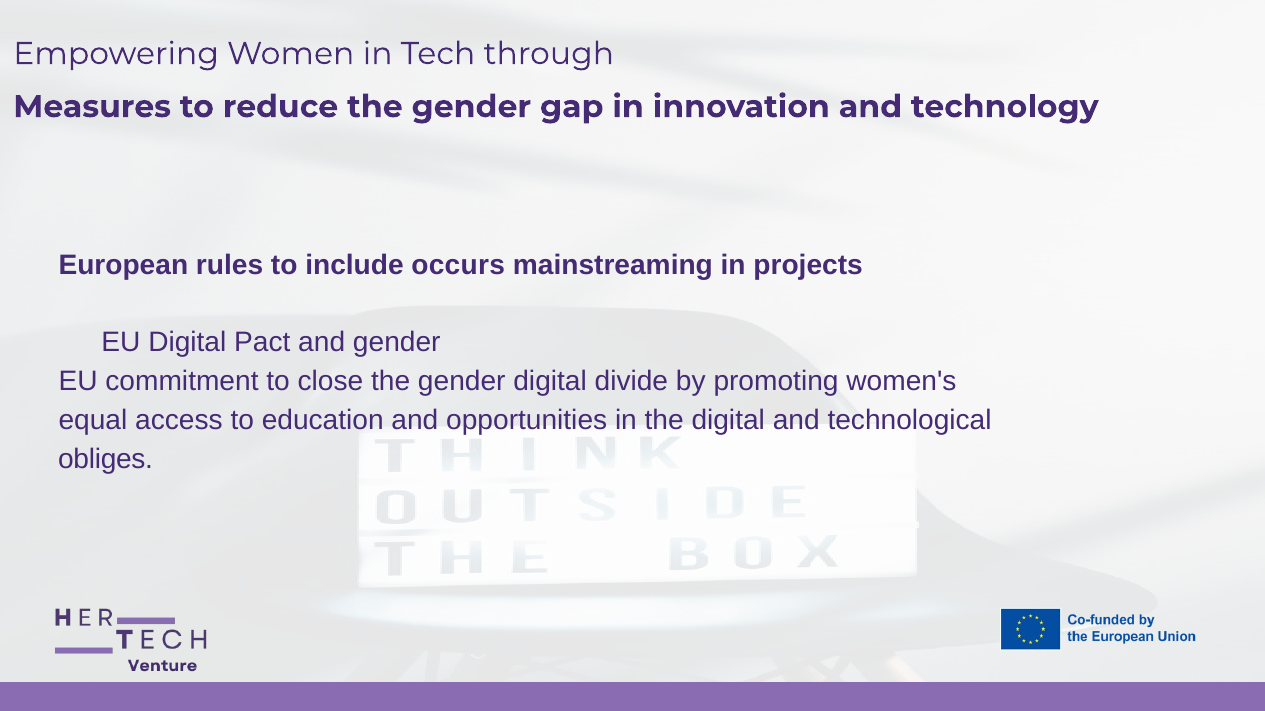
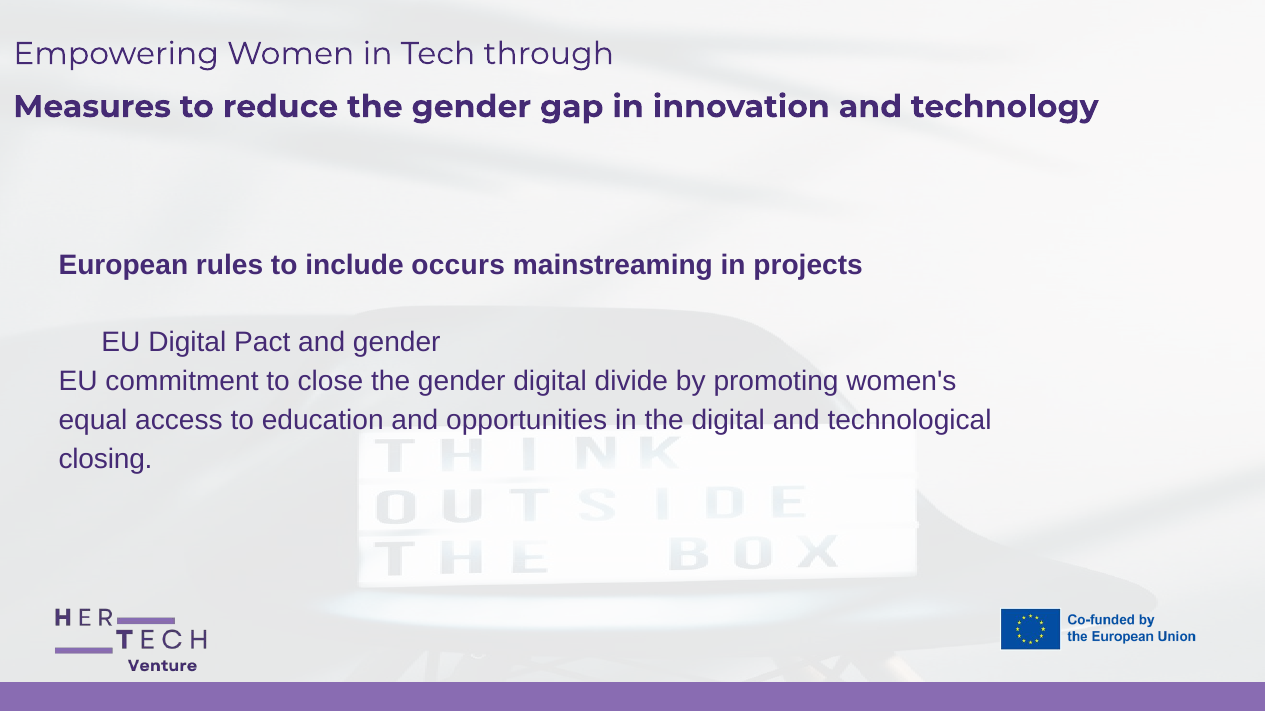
obliges: obliges -> closing (106, 459)
